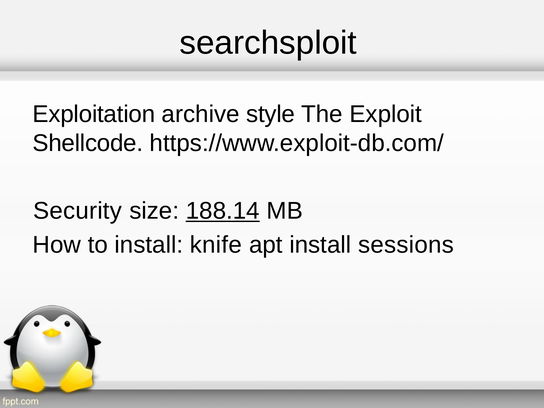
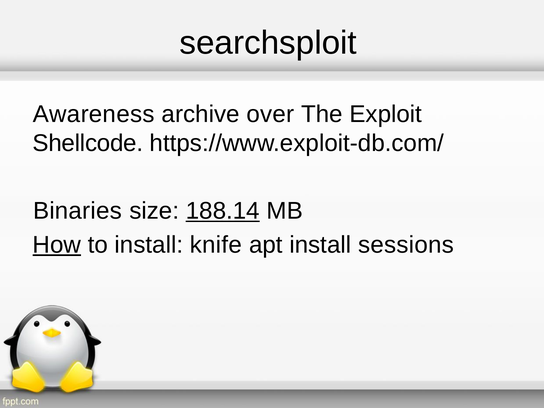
Exploitation: Exploitation -> Awareness (94, 114)
style: style -> over (270, 114)
Security: Security -> Binaries (78, 211)
How underline: none -> present (57, 245)
